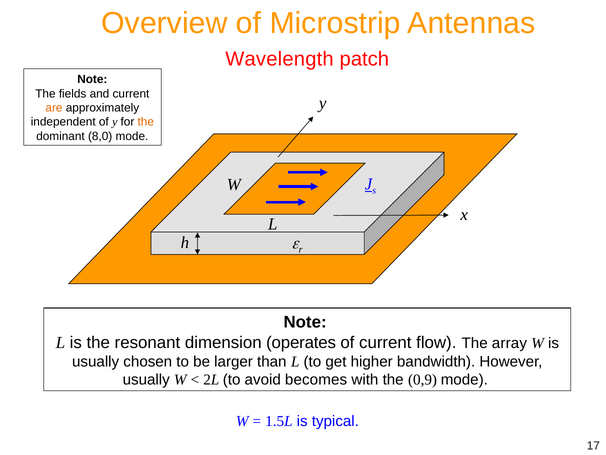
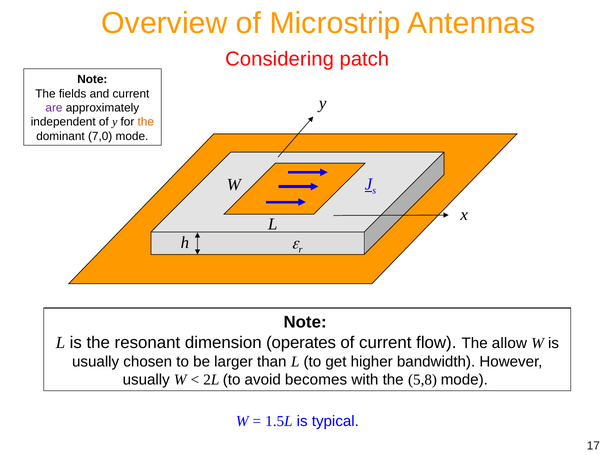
Wavelength: Wavelength -> Considering (280, 59)
are colour: orange -> purple (54, 108)
8,0: 8,0 -> 7,0 (100, 136)
array: array -> allow (509, 343)
0,9: 0,9 -> 5,8 (423, 379)
